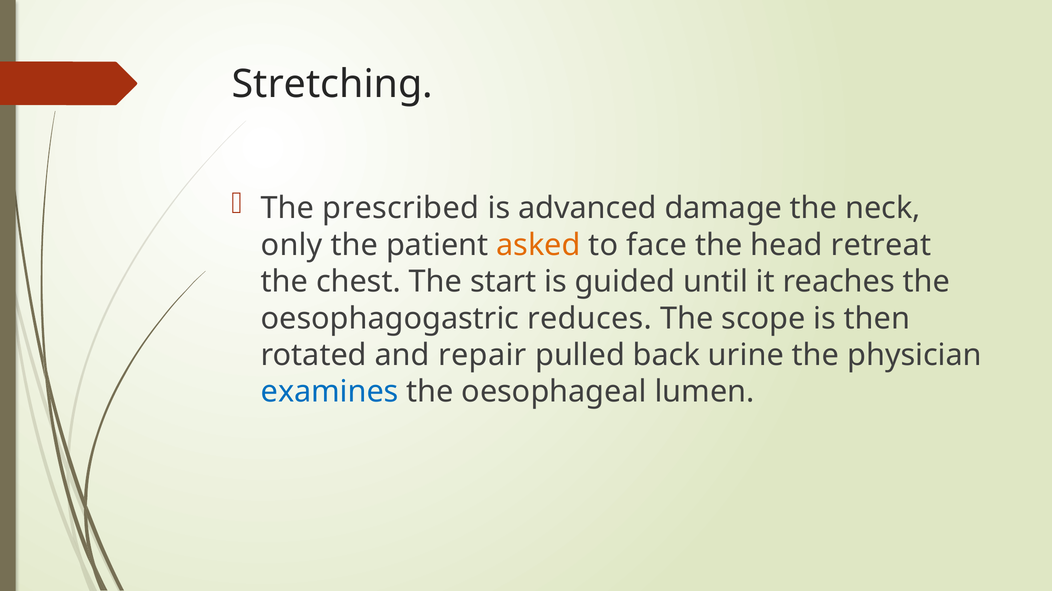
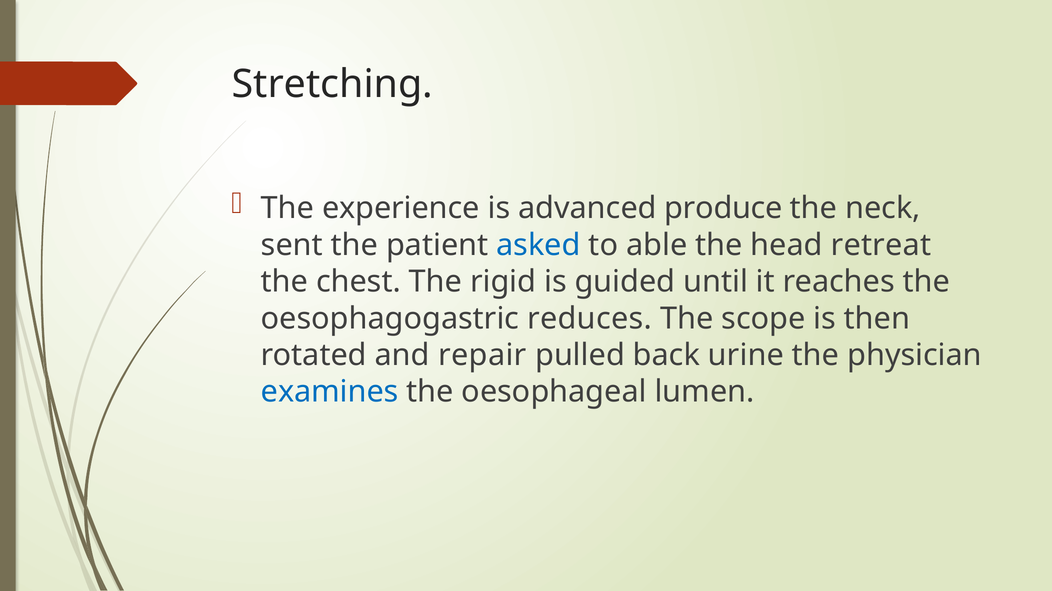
prescribed: prescribed -> experience (401, 209)
damage: damage -> produce (723, 209)
only: only -> sent (292, 245)
asked colour: orange -> blue (538, 245)
face: face -> able (657, 245)
start: start -> rigid (503, 282)
